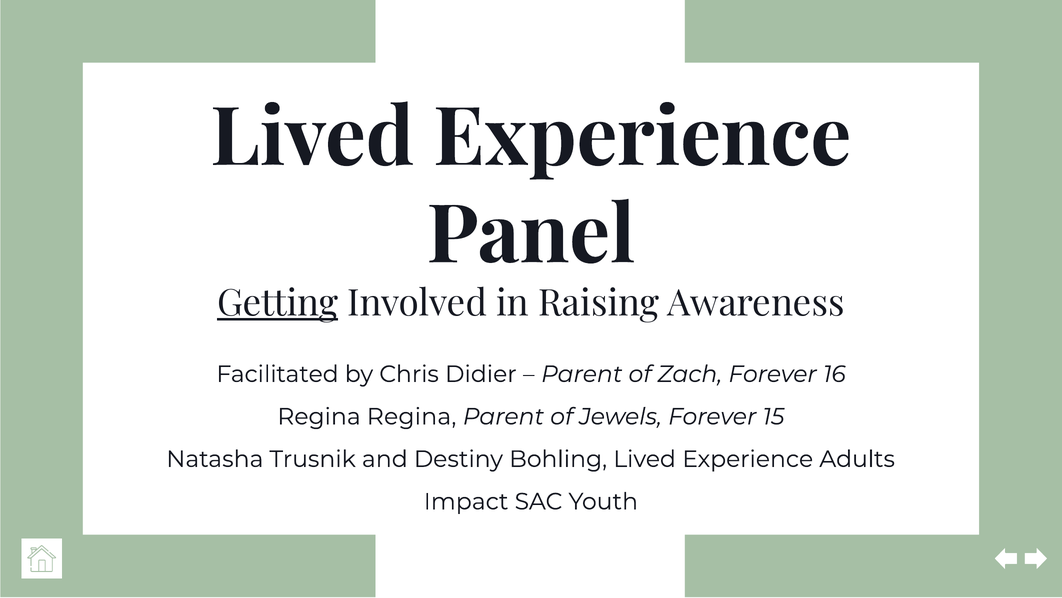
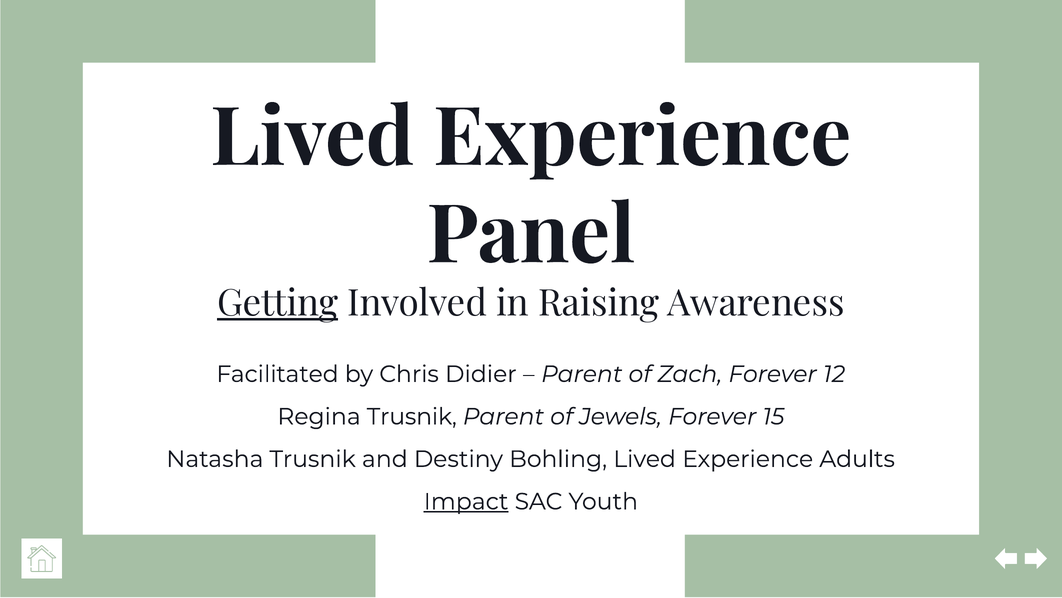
16: 16 -> 12 (834, 374)
Regina Regina: Regina -> Trusnik (412, 416)
Impact underline: none -> present (466, 501)
